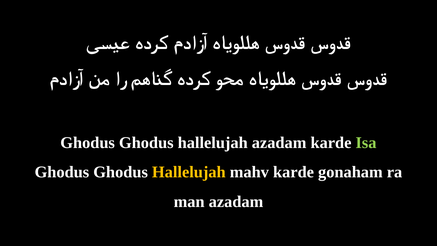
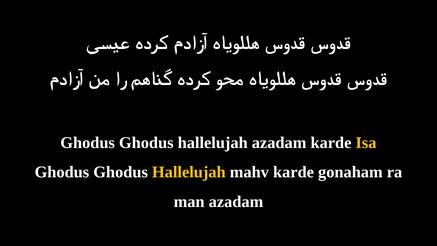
Isa colour: light green -> yellow (366, 143)
